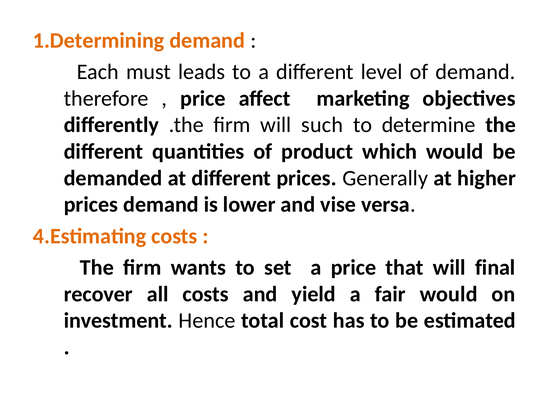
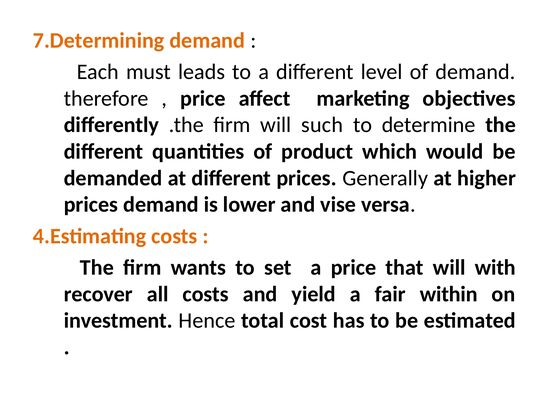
1.Determining: 1.Determining -> 7.Determining (99, 40)
final: final -> with (495, 267)
fair would: would -> within (449, 294)
